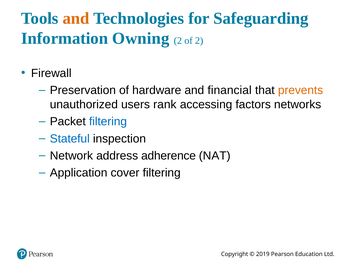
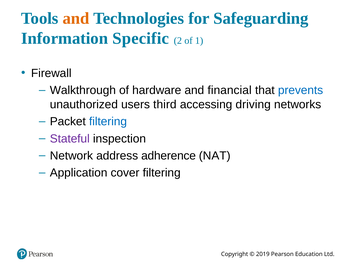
Owning: Owning -> Specific (141, 38)
of 2: 2 -> 1 (199, 41)
Preservation: Preservation -> Walkthrough (83, 90)
prevents colour: orange -> blue (301, 90)
rank: rank -> third (165, 104)
factors: factors -> driving (253, 104)
Stateful colour: blue -> purple (70, 139)
